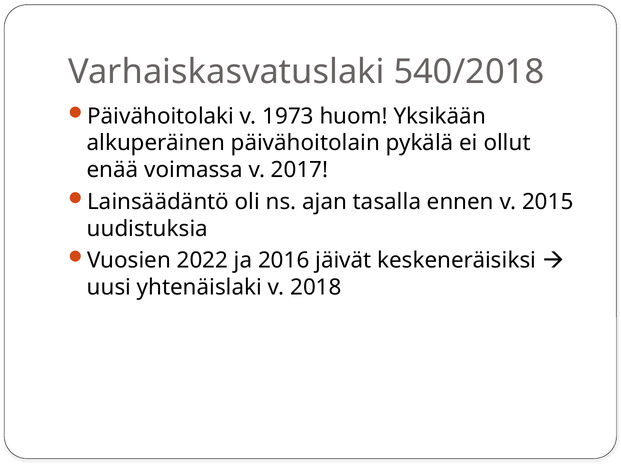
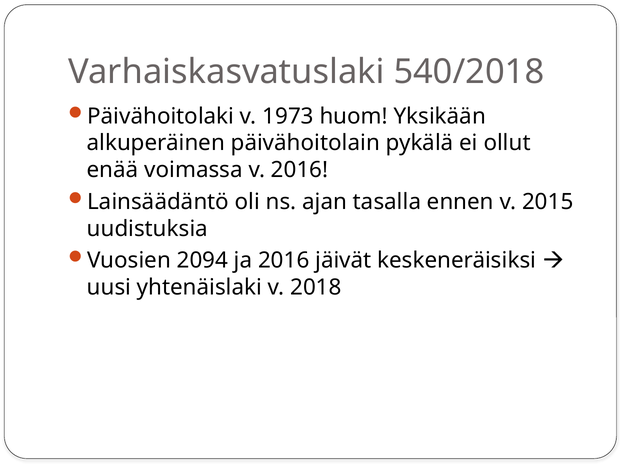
v 2017: 2017 -> 2016 (300, 170)
2022: 2022 -> 2094 (202, 261)
